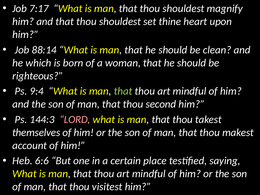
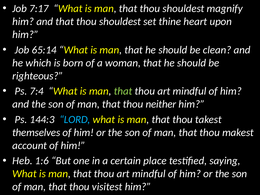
88:14: 88:14 -> 65:14 (44, 50)
9:4: 9:4 -> 7:4 (37, 91)
second: second -> neither (161, 104)
LORD colour: pink -> light blue (75, 119)
6:6: 6:6 -> 1:6 (42, 161)
